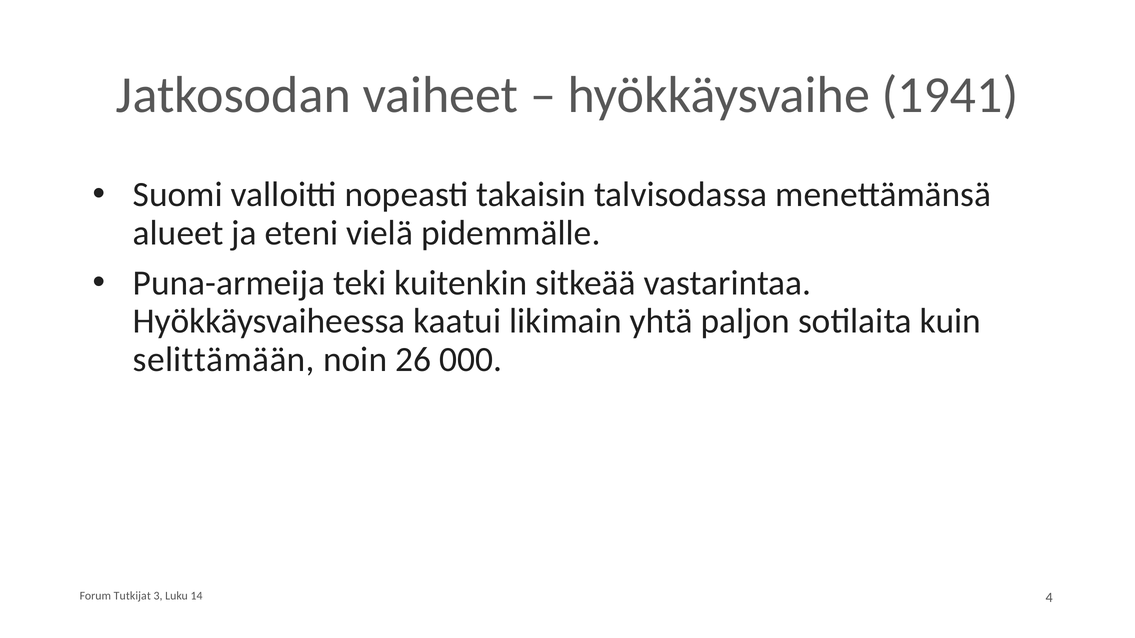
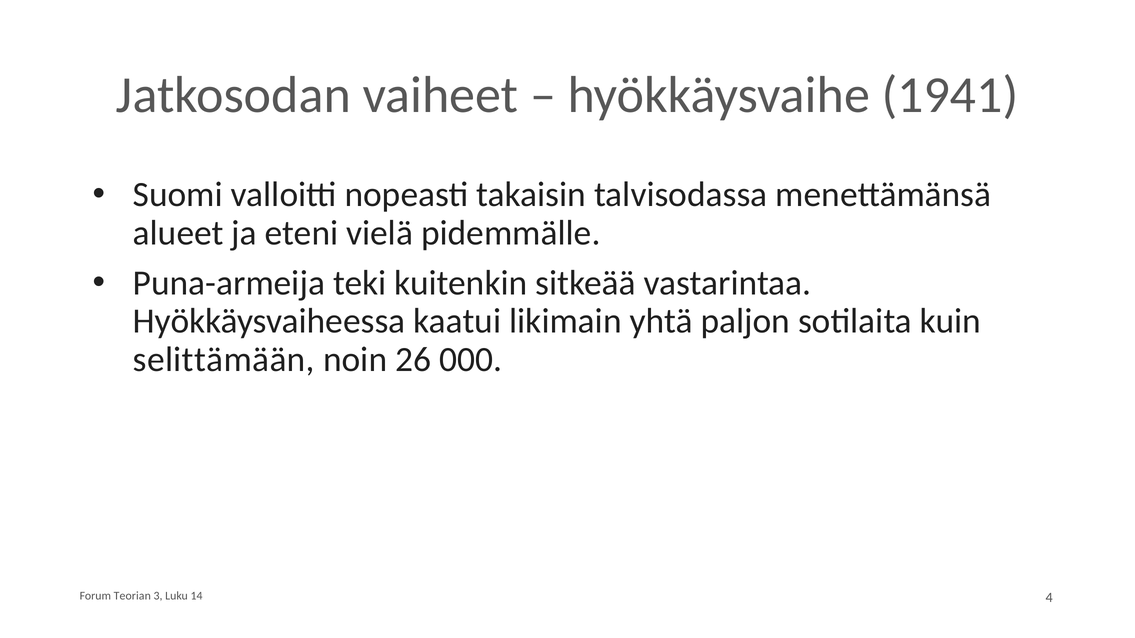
Tutkijat: Tutkijat -> Teorian (132, 596)
